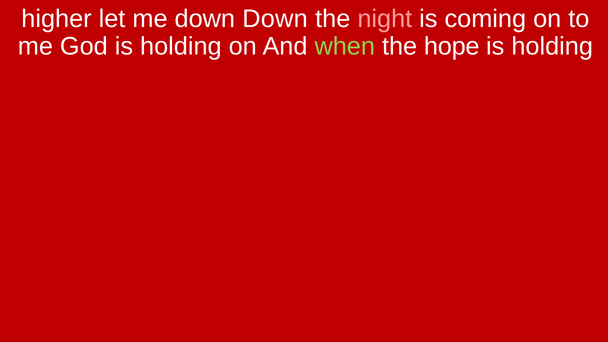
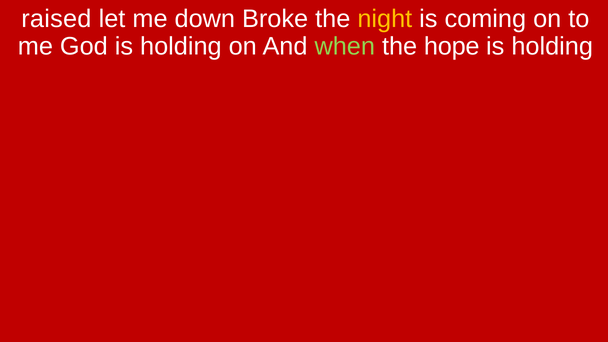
higher: higher -> raised (56, 19)
down Down: Down -> Broke (275, 19)
night colour: pink -> yellow (385, 19)
